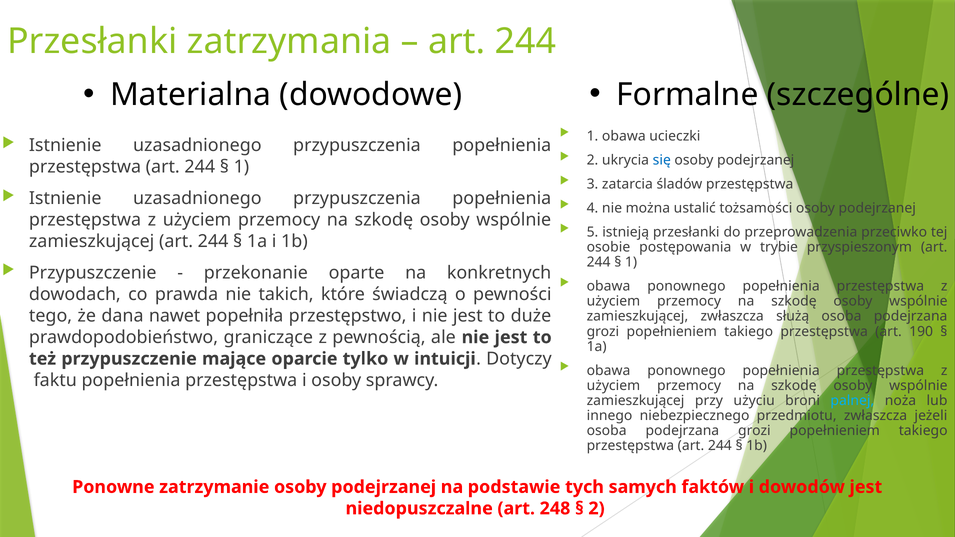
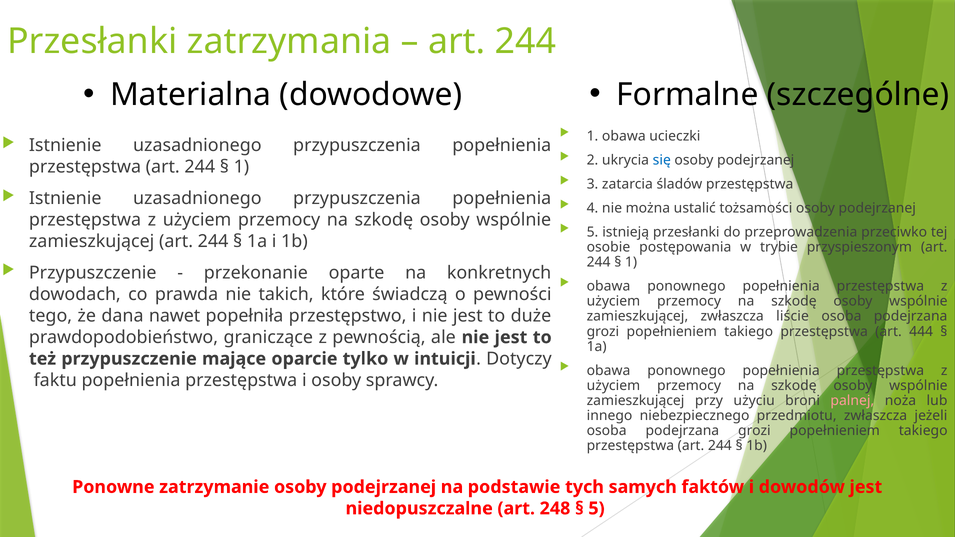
służą: służą -> liście (793, 316)
190: 190 -> 444 (921, 332)
palnej colour: light blue -> pink (852, 401)
2: 2 -> 5 (597, 509)
